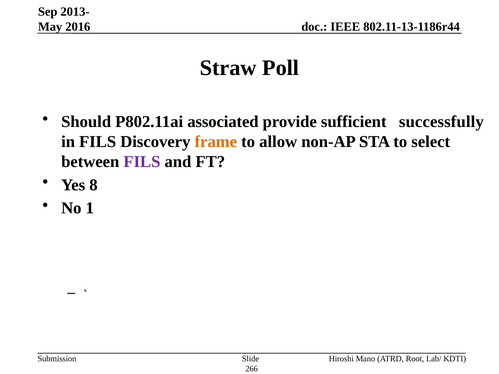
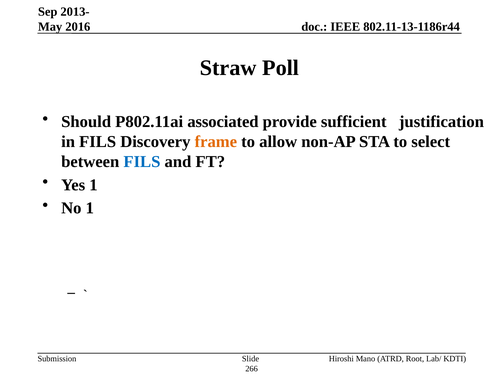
successfully: successfully -> justification (441, 122)
FILS colour: purple -> blue (142, 162)
Yes 8: 8 -> 1 (93, 185)
